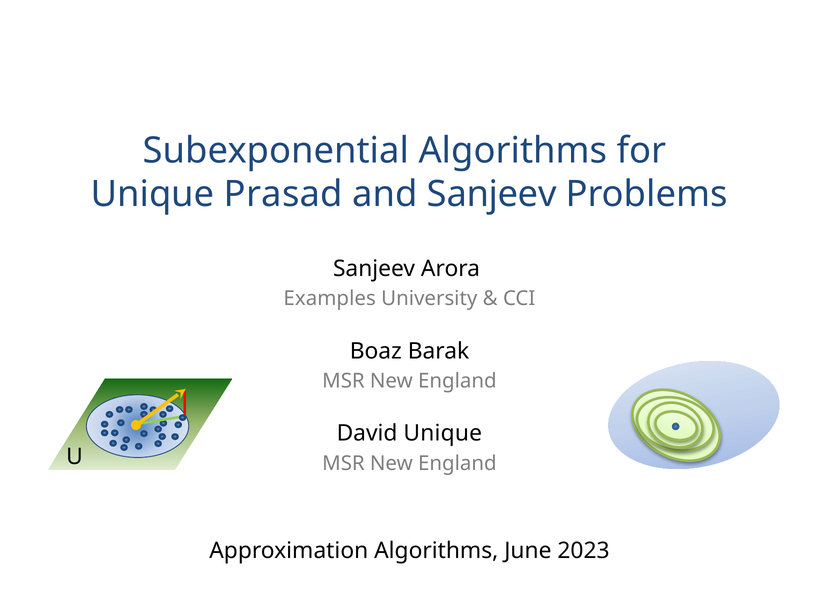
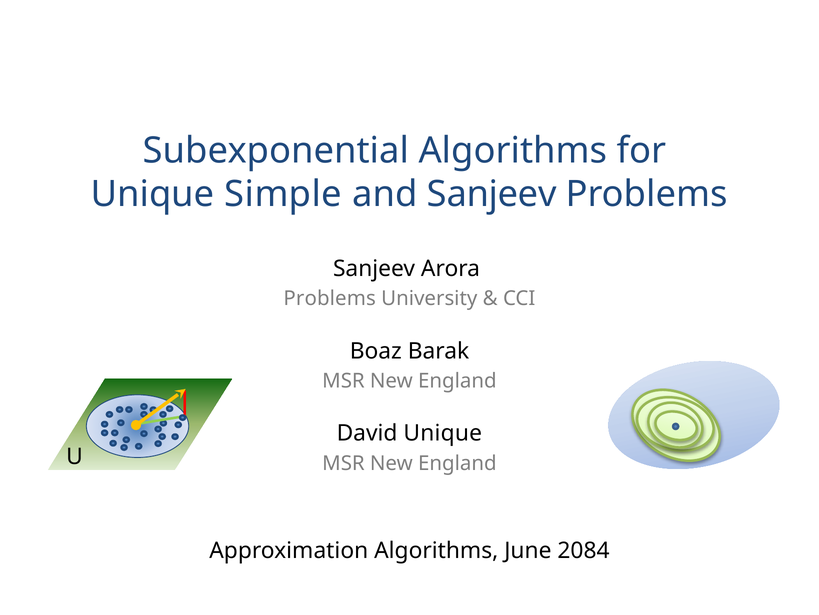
Prasad: Prasad -> Simple (283, 194)
Examples: Examples -> Problems (330, 298)
2023: 2023 -> 2084 (584, 550)
